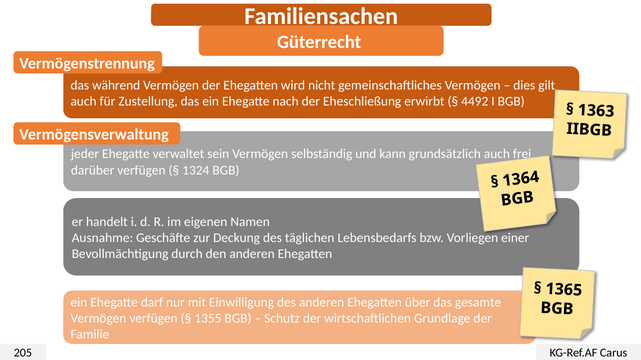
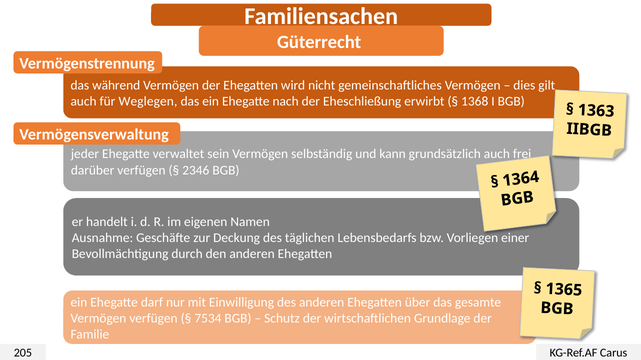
Zustellung: Zustellung -> Weglegen (148, 101)
4492: 4492 -> 1368 (475, 101)
1324: 1324 -> 2346 (196, 170)
1355: 1355 -> 7534 (208, 319)
